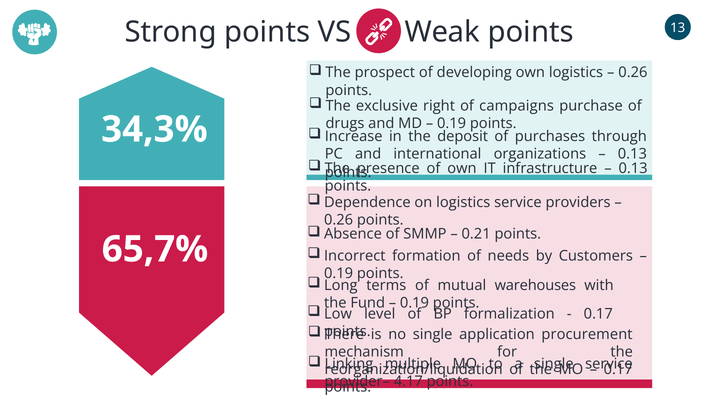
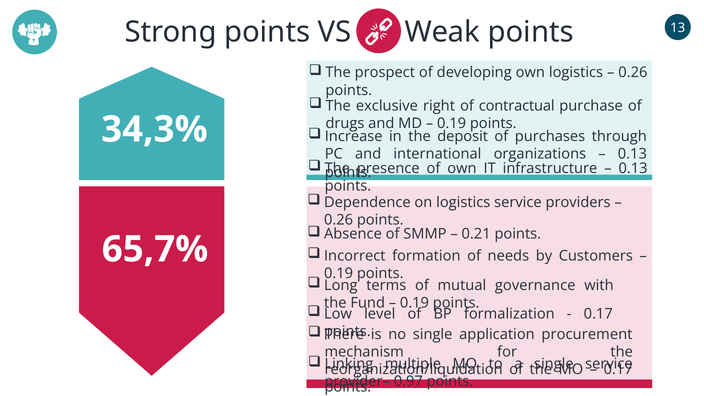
campaigns: campaigns -> contractual (517, 106)
warehouses: warehouses -> governance (535, 285)
4.17: 4.17 -> 0.97 (408, 382)
